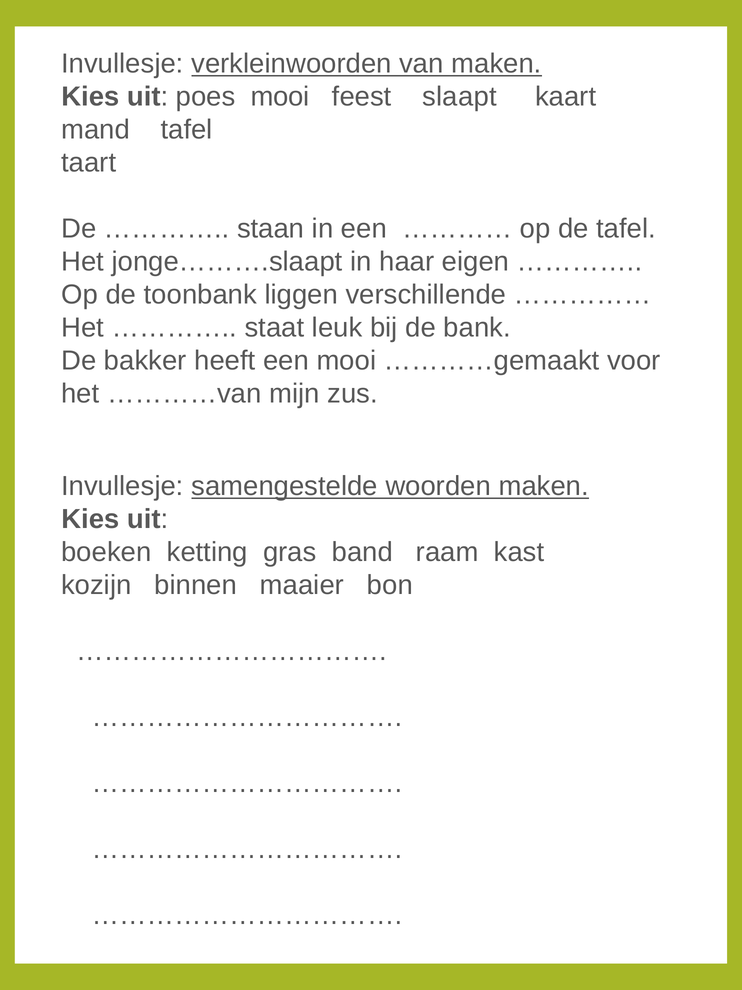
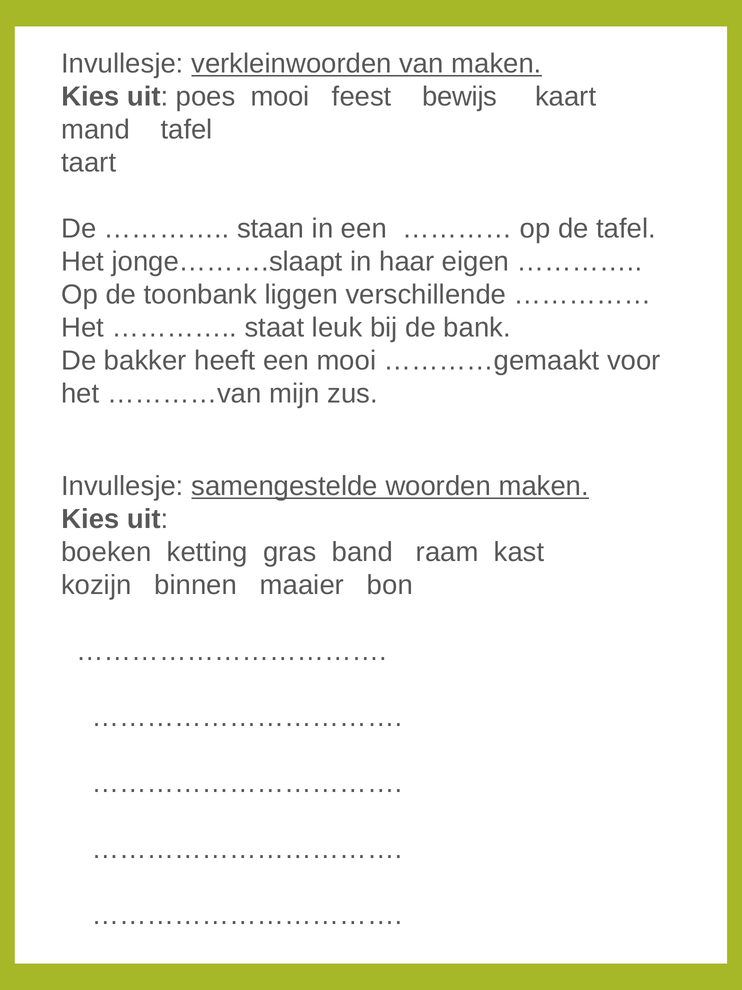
slaapt: slaapt -> bewijs (460, 96)
